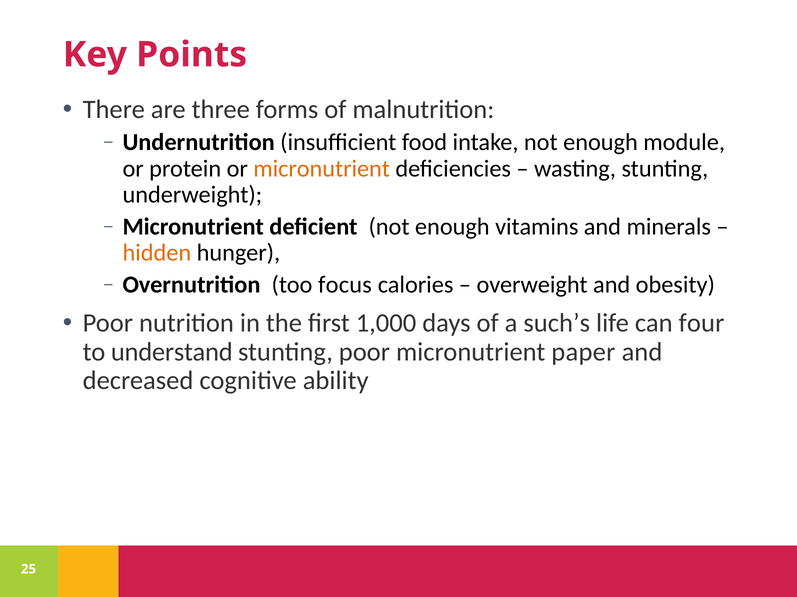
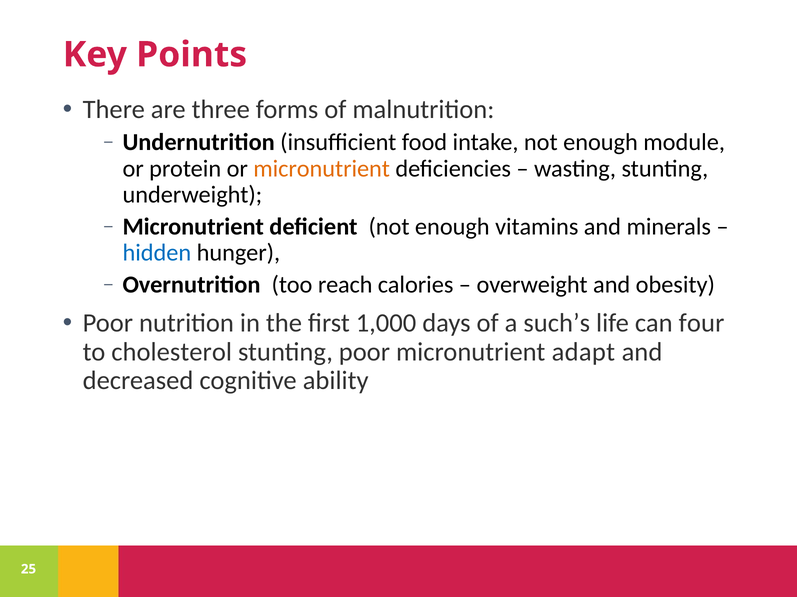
hidden colour: orange -> blue (157, 253)
focus: focus -> reach (345, 285)
understand: understand -> cholesterol (172, 352)
paper: paper -> adapt (583, 352)
